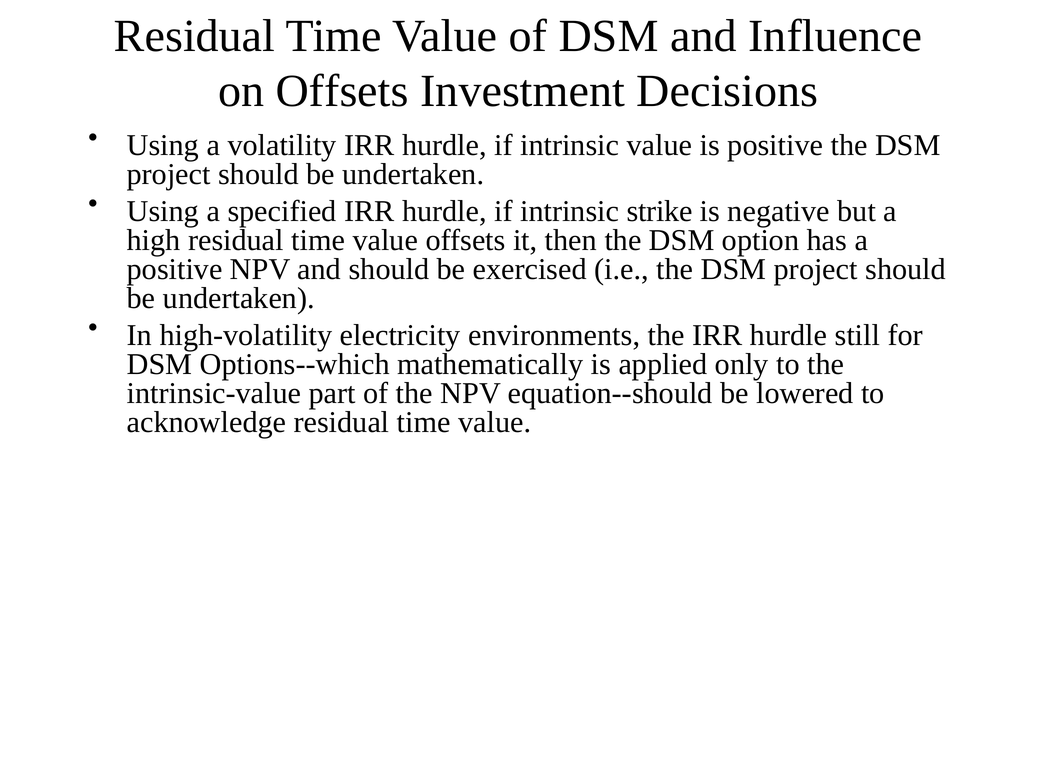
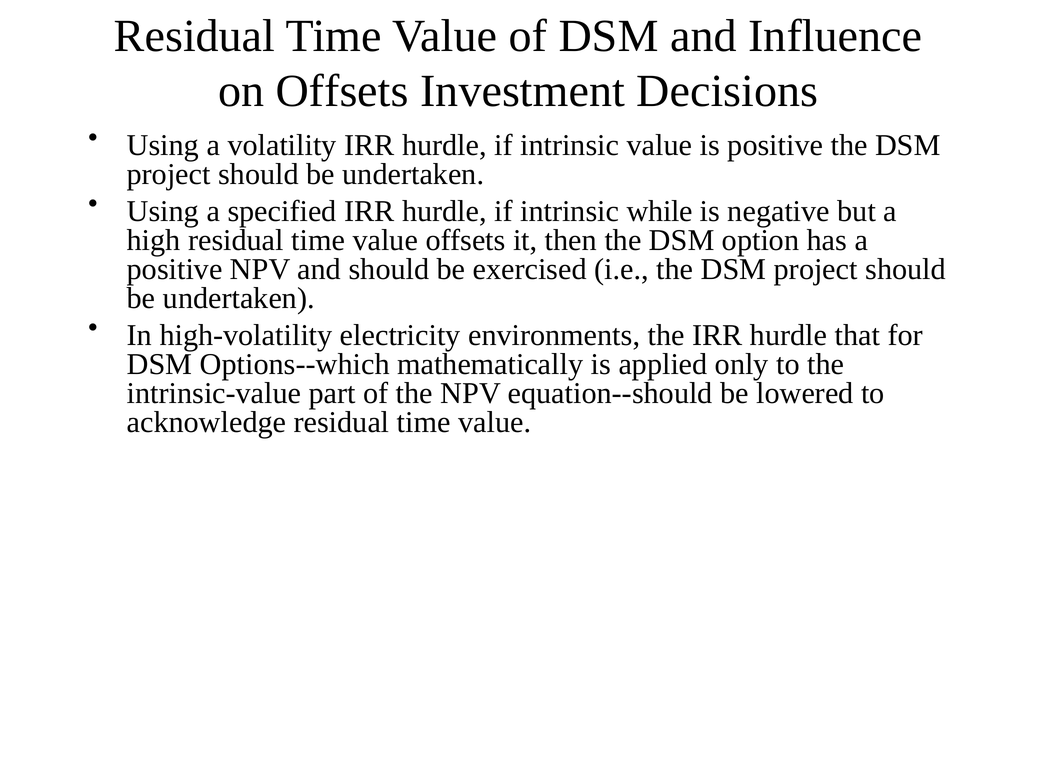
strike: strike -> while (660, 211)
still: still -> that (857, 336)
